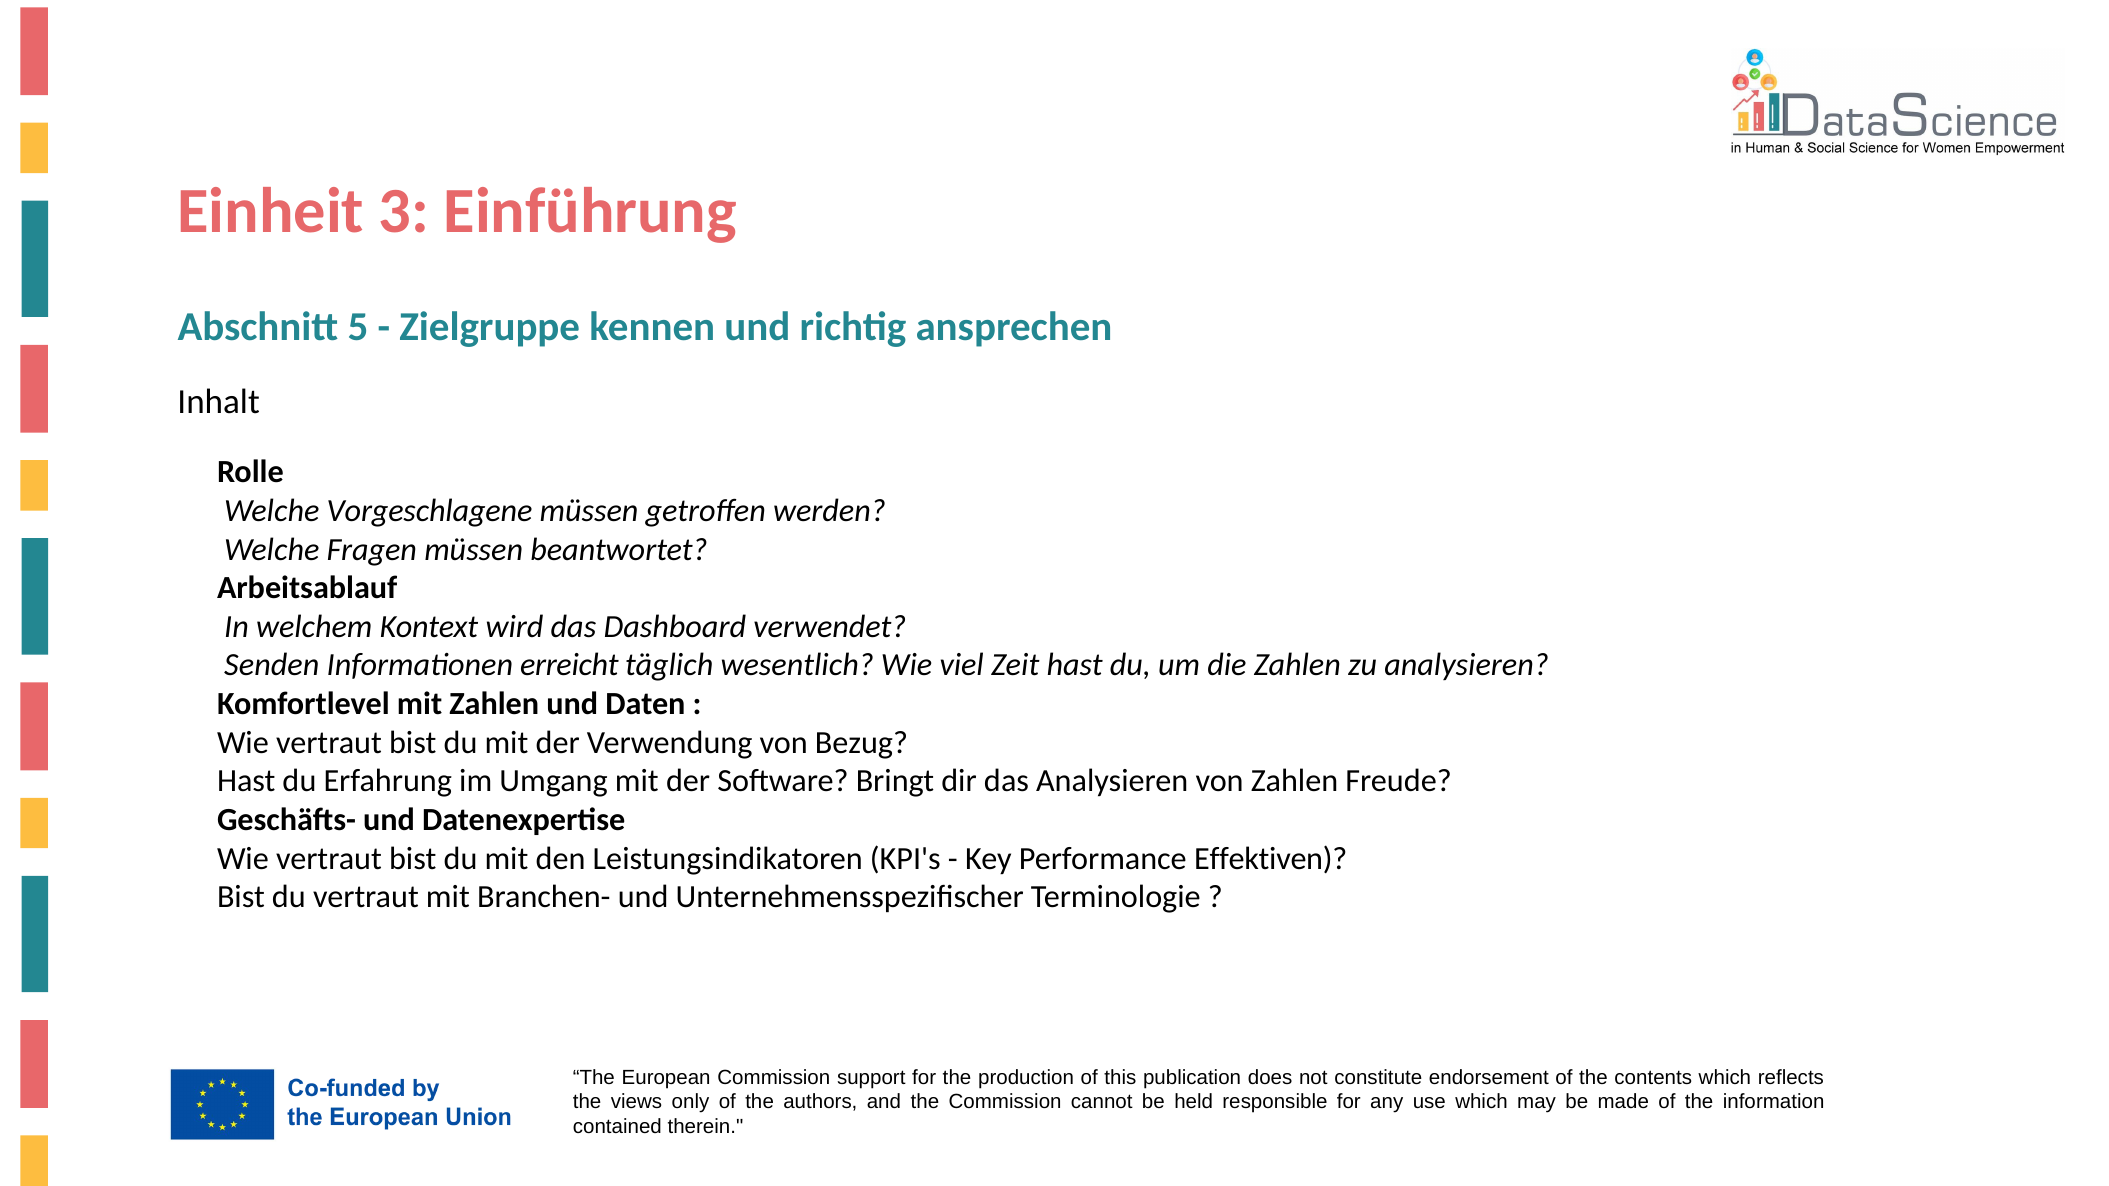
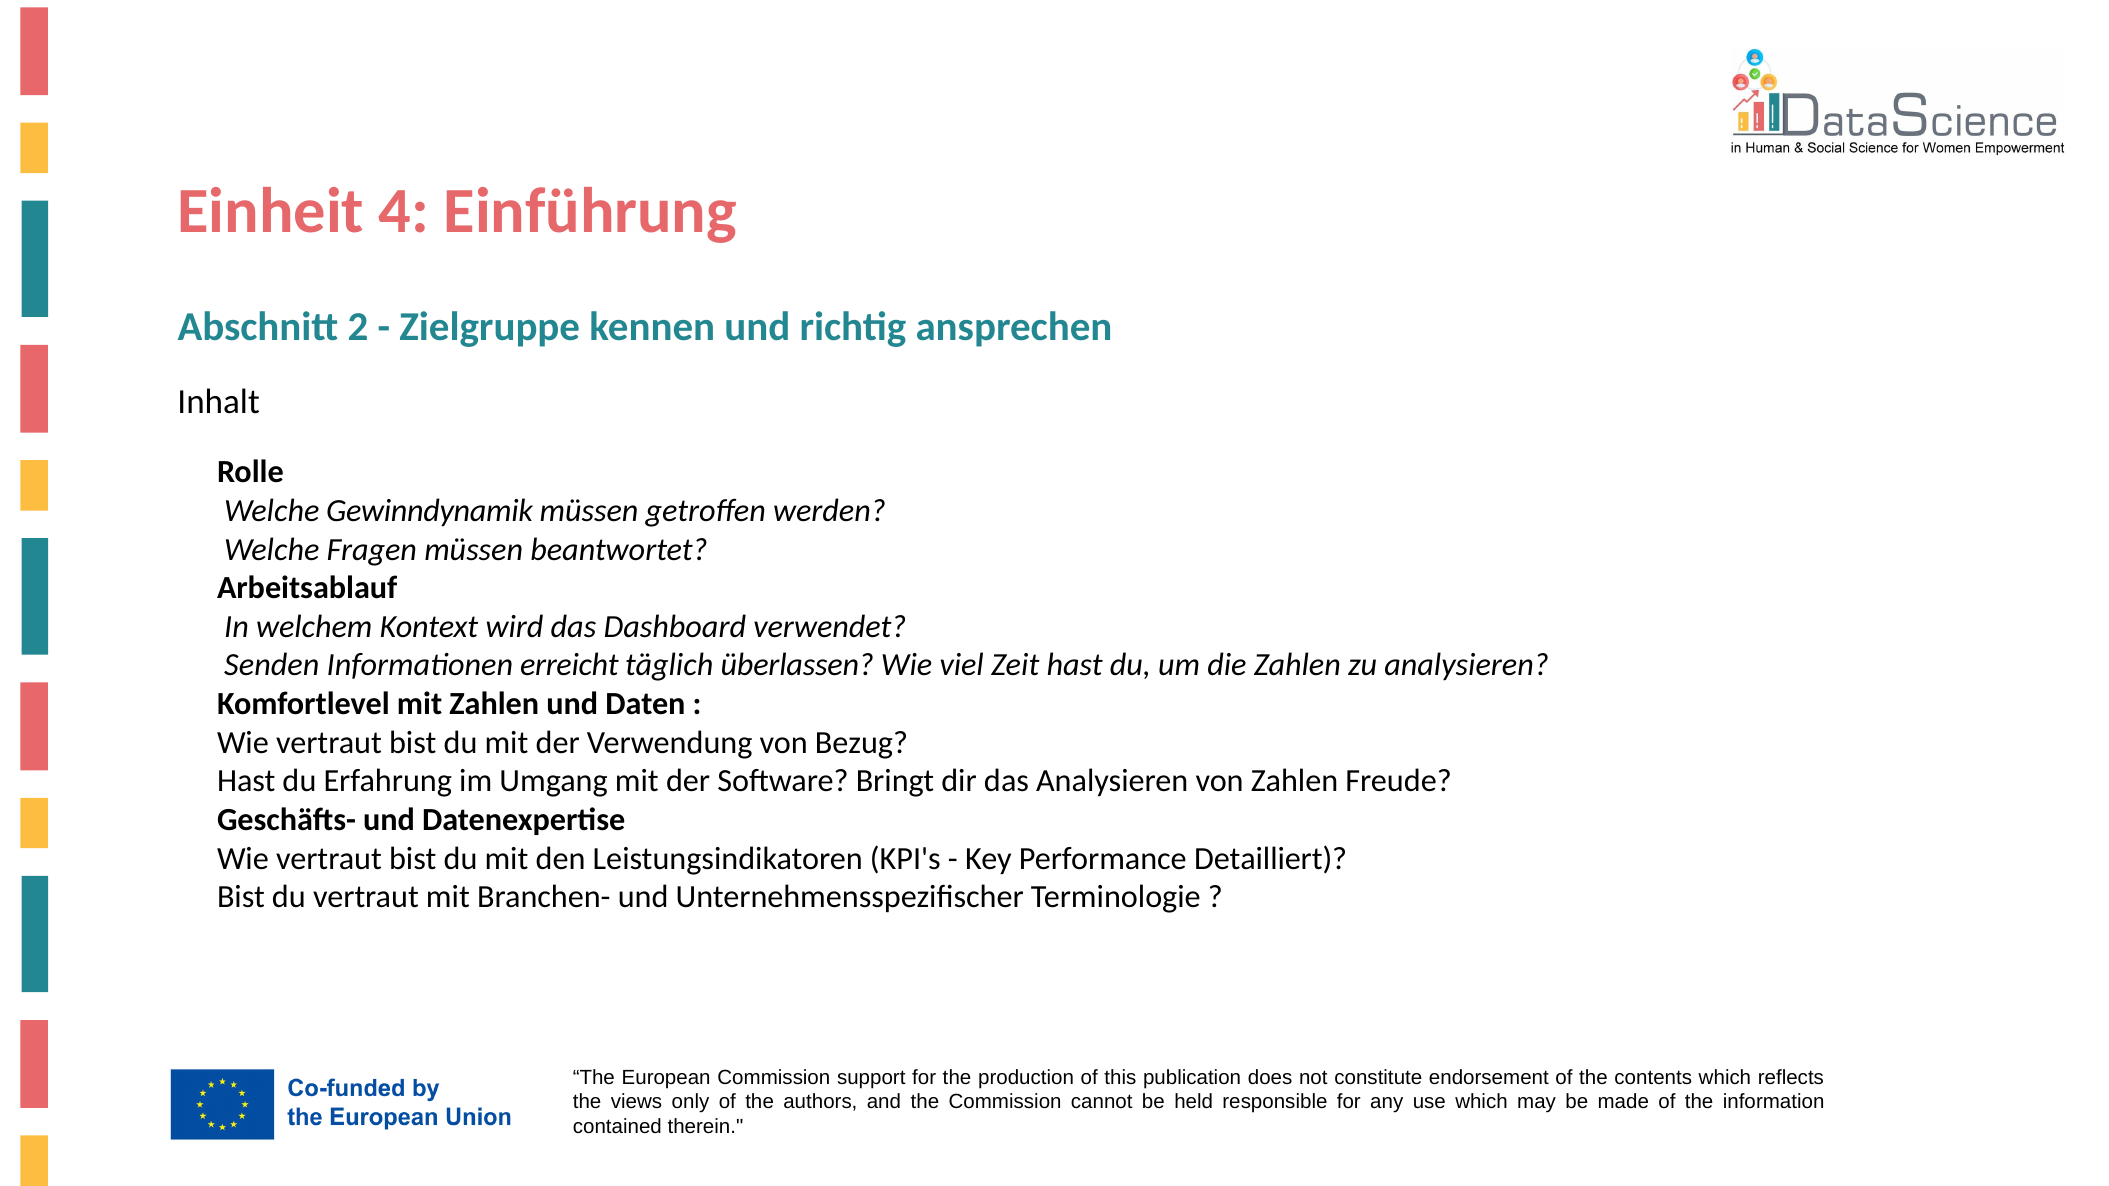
3: 3 -> 4 (404, 211)
5: 5 -> 2 (358, 327)
Vorgeschlagene: Vorgeschlagene -> Gewinndynamik (430, 511)
wesentlich: wesentlich -> überlassen (797, 666)
Effektiven: Effektiven -> Detailliert (1271, 859)
